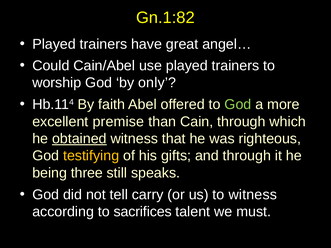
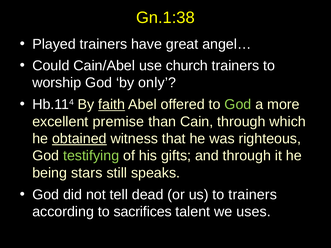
Gn.1:82: Gn.1:82 -> Gn.1:38 (165, 18)
use played: played -> church (187, 66)
faith underline: none -> present (112, 105)
testifying colour: yellow -> light green (91, 156)
three: three -> stars (87, 173)
carry: carry -> dead (148, 195)
to witness: witness -> trainers (253, 195)
must: must -> uses (254, 212)
